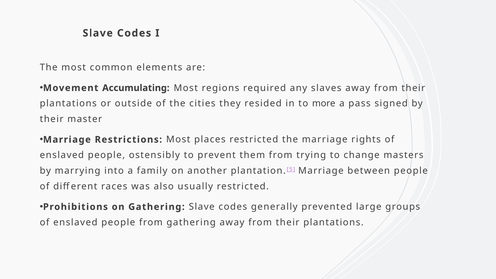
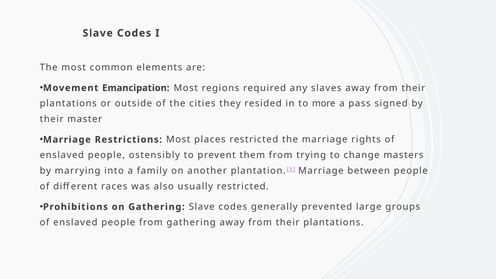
Accumulating: Accumulating -> Emancipation (136, 88)
